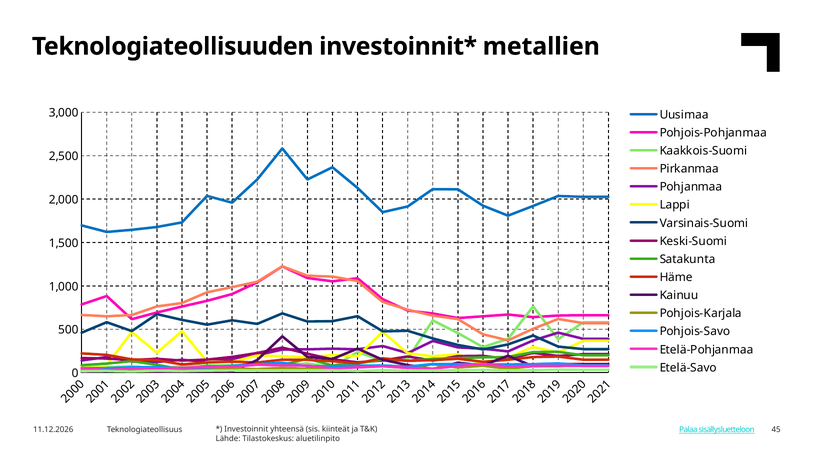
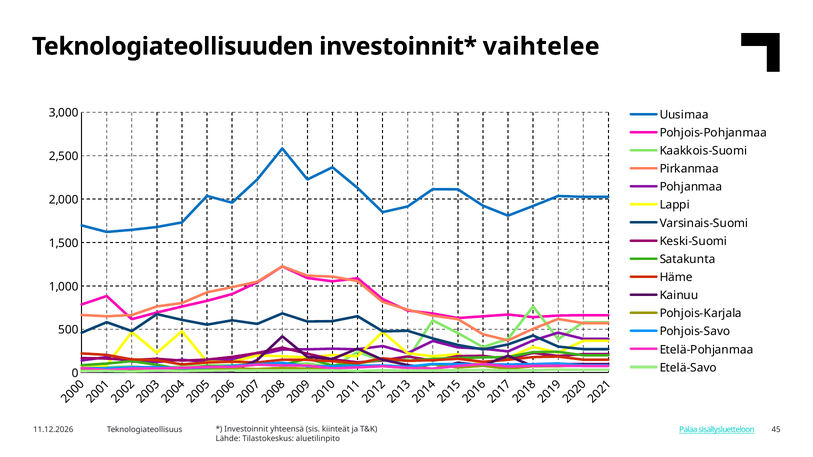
metallien: metallien -> vaihtelee (541, 47)
